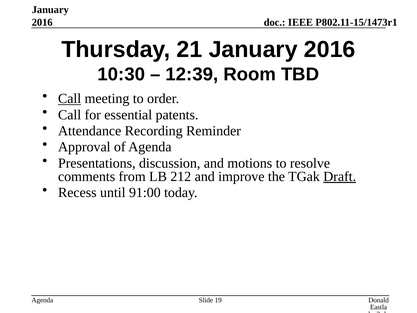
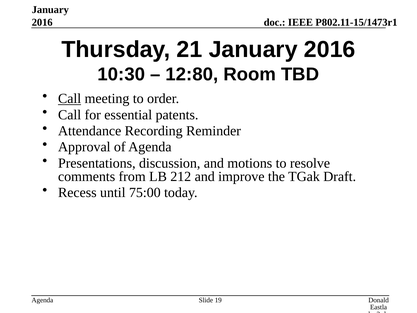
12:39: 12:39 -> 12:80 (192, 74)
Draft underline: present -> none (340, 176)
91:00: 91:00 -> 75:00 (145, 192)
